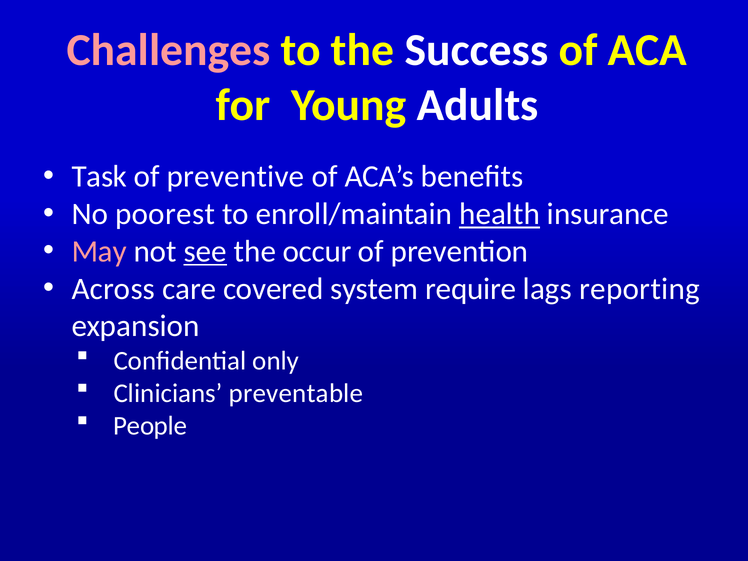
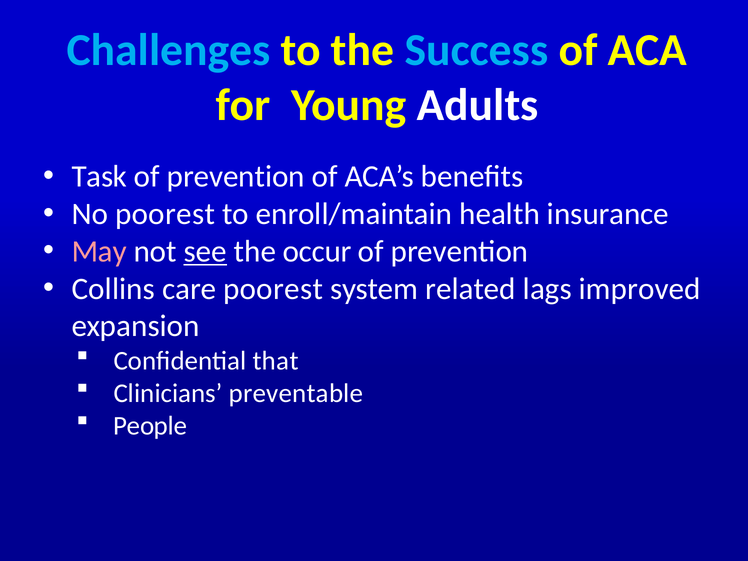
Challenges colour: pink -> light blue (169, 50)
Success colour: white -> light blue (476, 50)
preventive: preventive -> prevention (236, 177)
health underline: present -> none (500, 214)
Across: Across -> Collins (113, 289)
care covered: covered -> poorest (273, 289)
require: require -> related (471, 289)
reporting: reporting -> improved (640, 289)
only: only -> that (276, 361)
